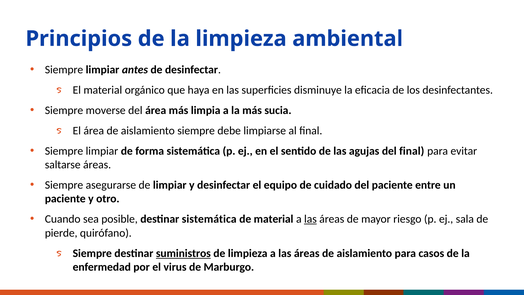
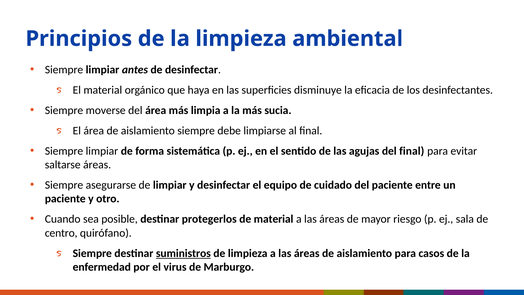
destinar sistemática: sistemática -> protegerlos (209, 219)
las underline: present -> none (310, 219)
pierde: pierde -> centro (61, 233)
